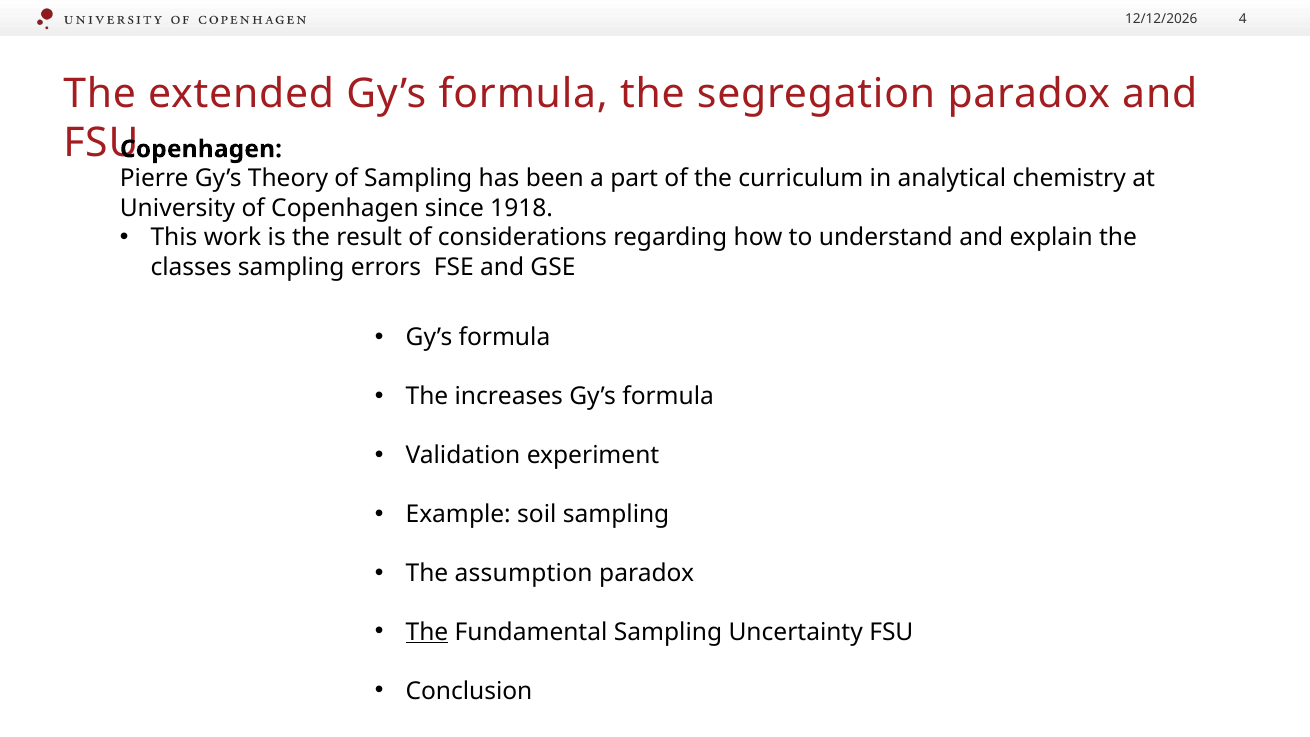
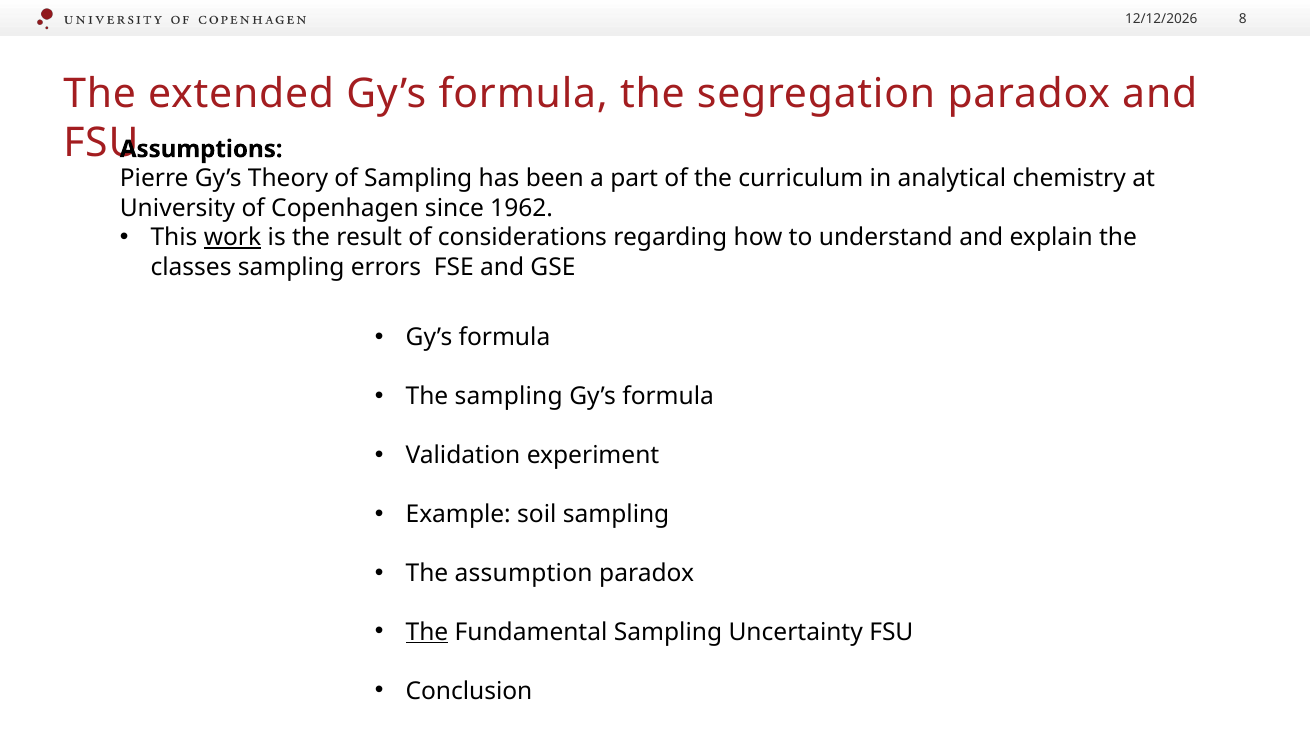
4: 4 -> 8 (1243, 19)
Copenhagen: Copenhagen -> Assumptions (201, 149)
1918: 1918 -> 1962 (522, 208)
work underline: none -> present (233, 238)
The increases: increases -> sampling (509, 396)
